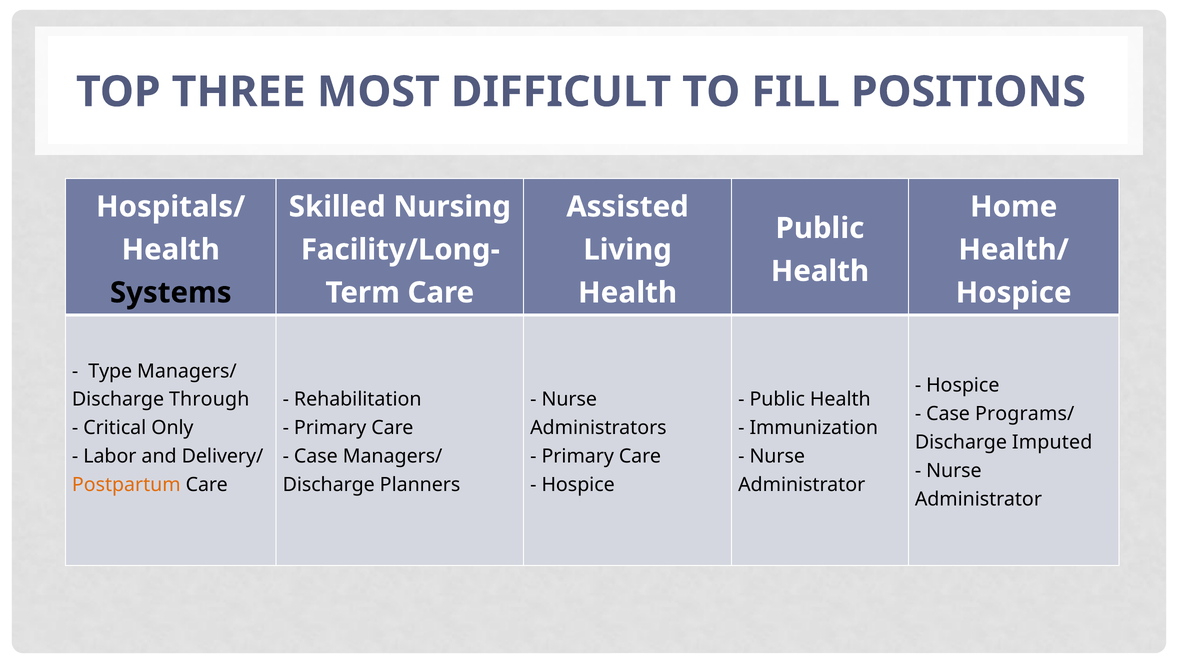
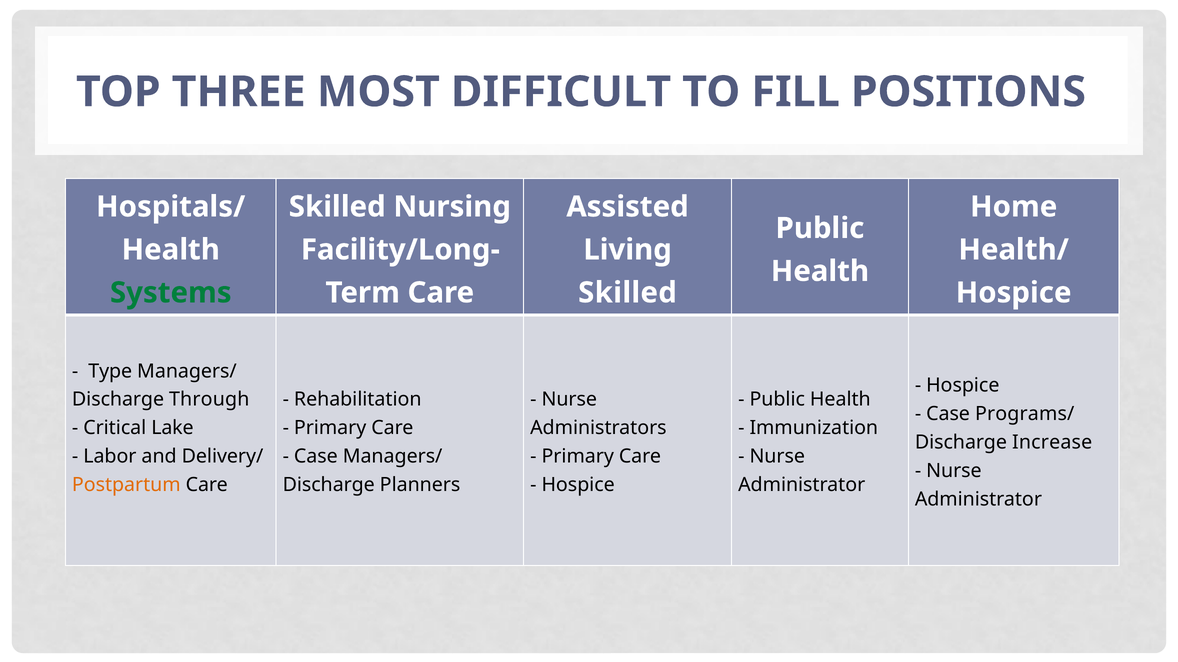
Systems colour: black -> green (171, 293)
Health: Health -> Skilled (627, 293)
Only: Only -> Lake (172, 428)
Imputed: Imputed -> Increase (1052, 443)
